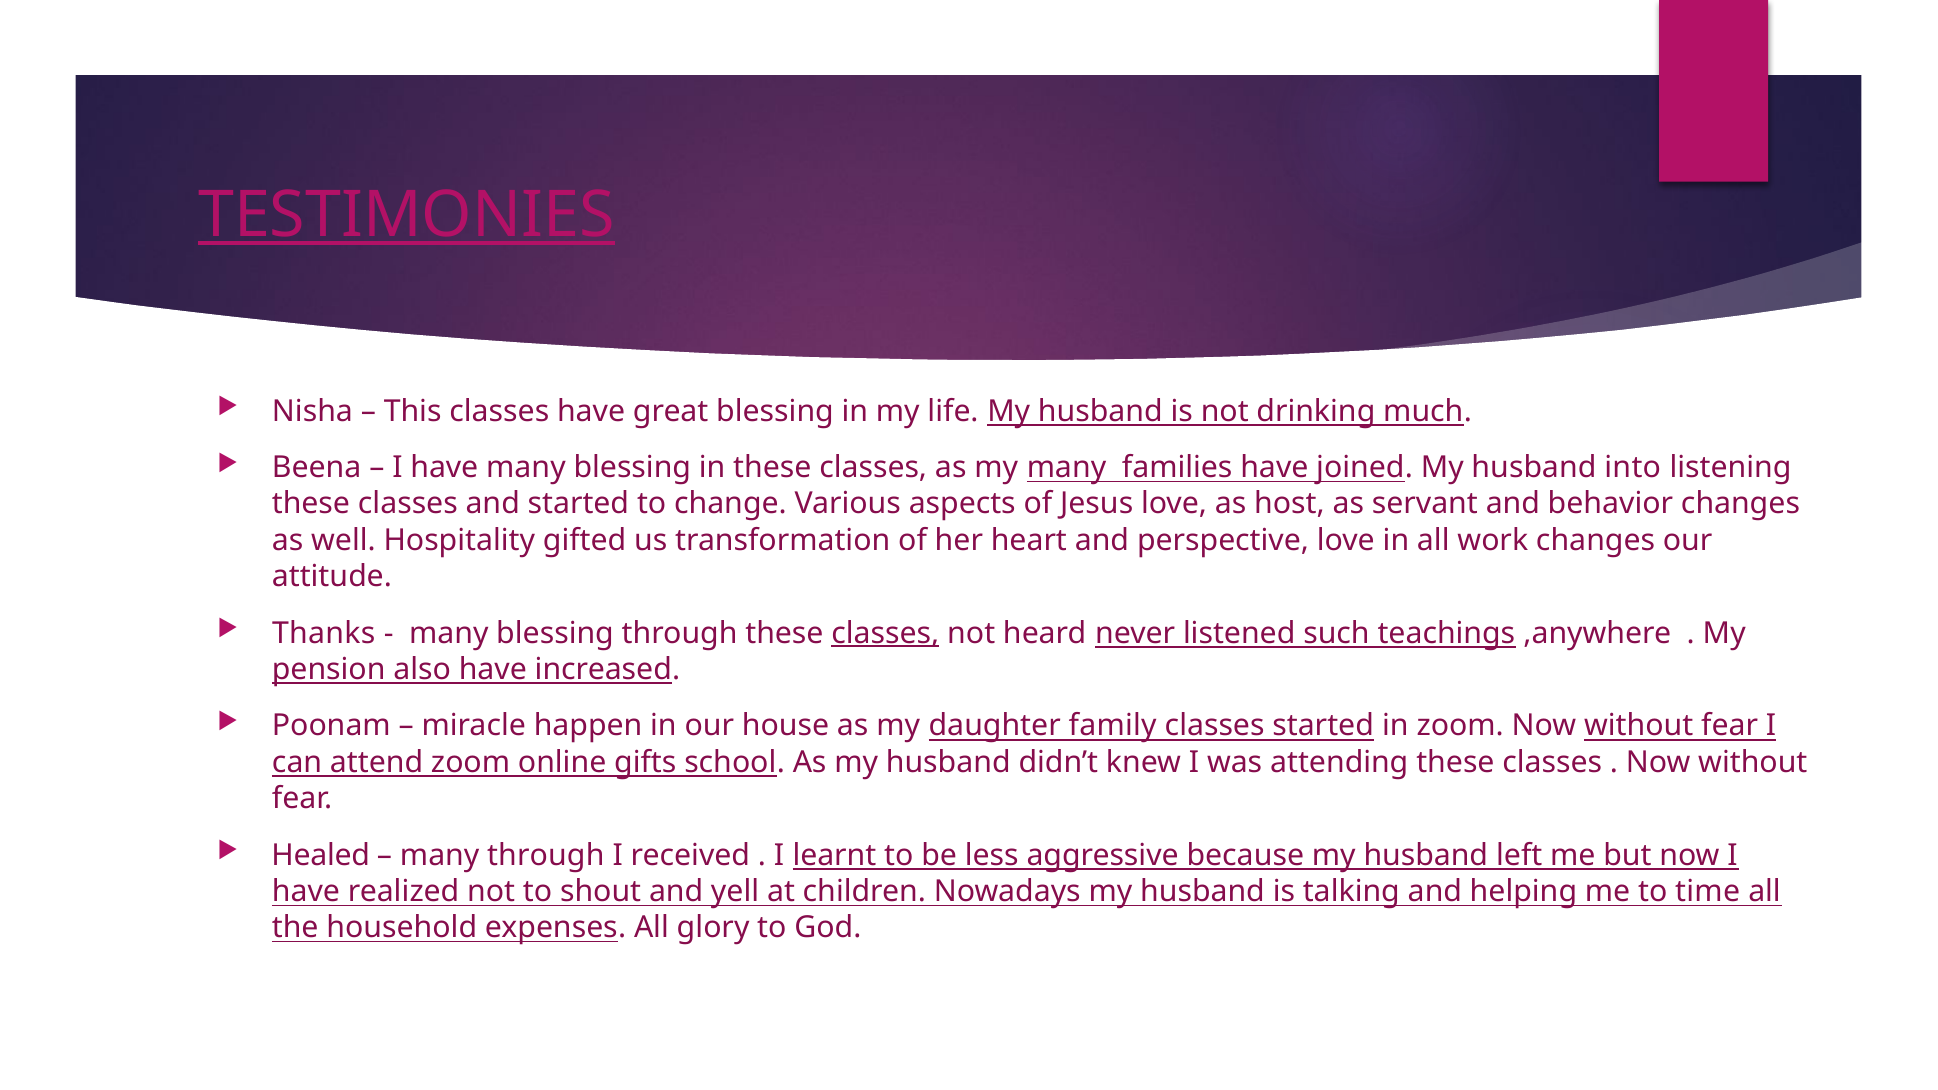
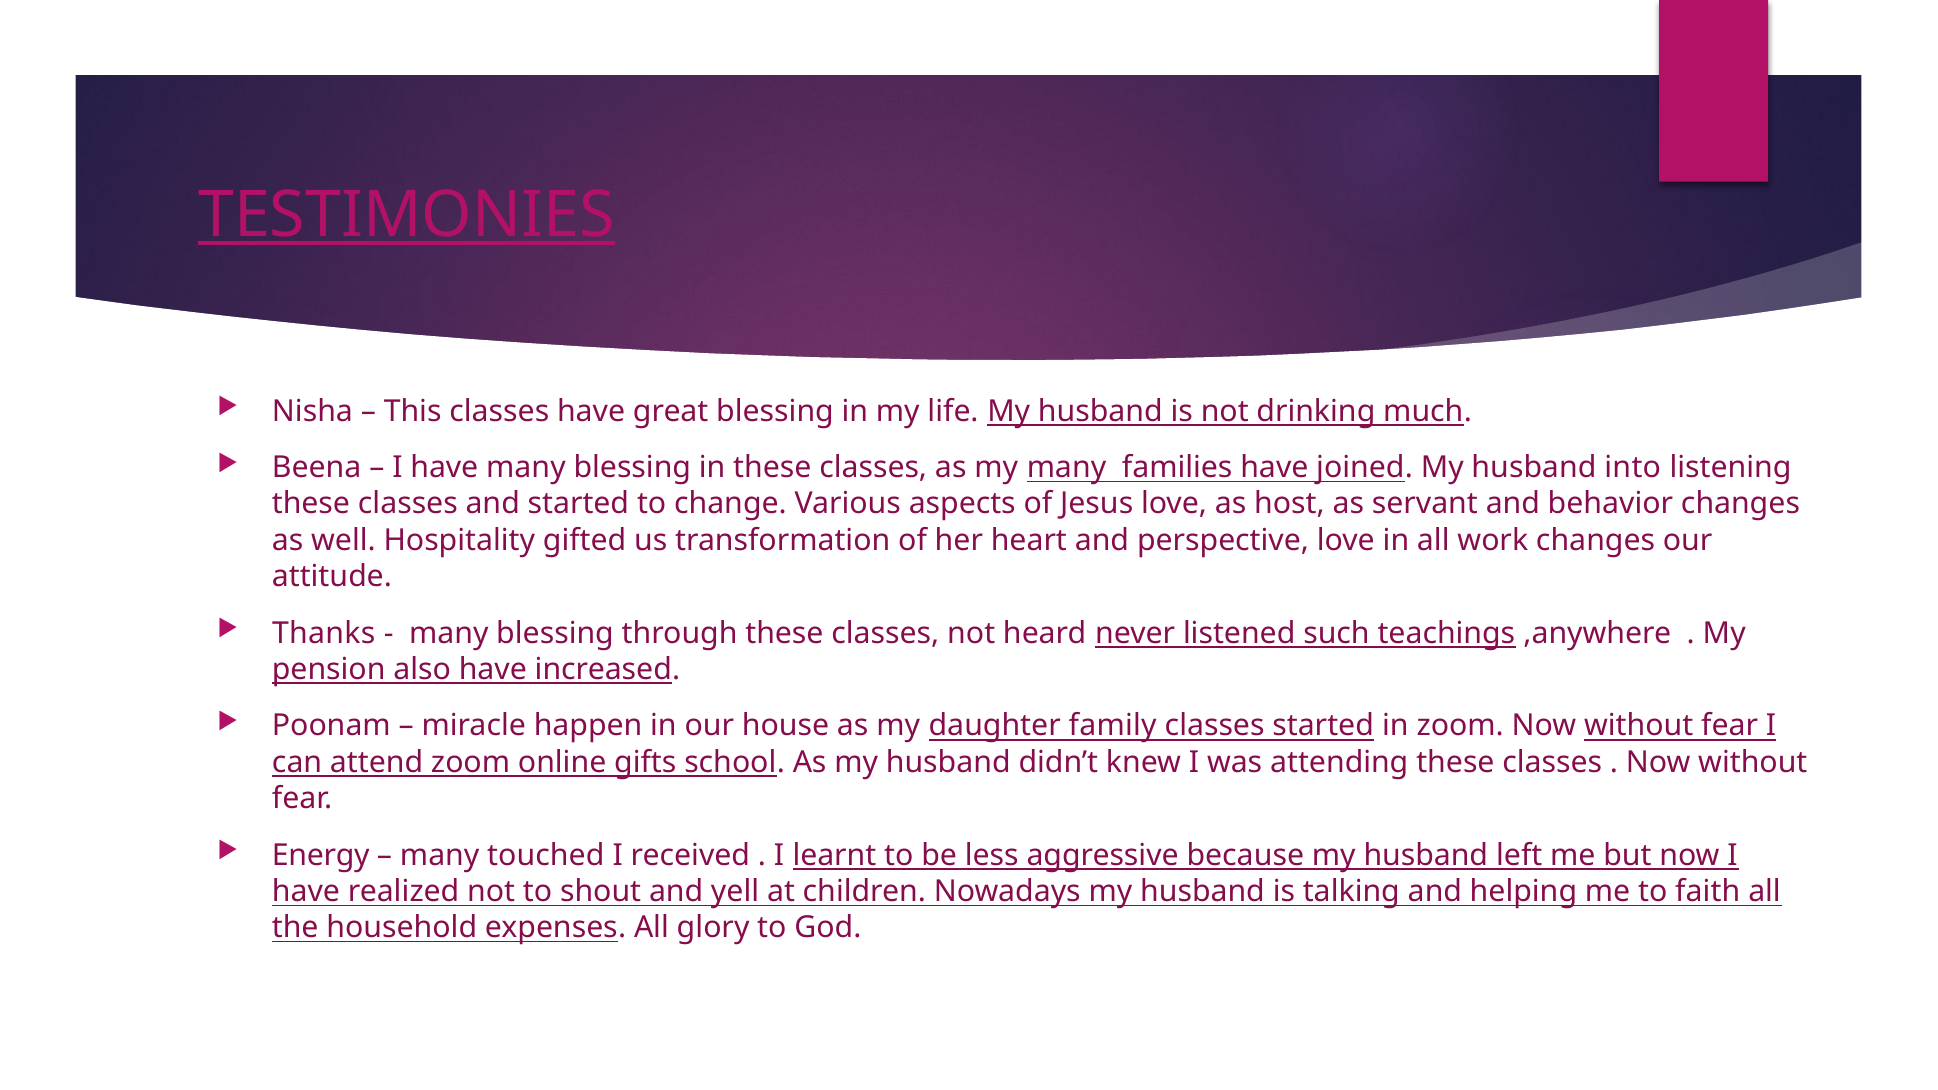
classes underline: present -> none (885, 633)
Healed: Healed -> Energy (321, 855)
many through: through -> touched (546, 855)
time: time -> faith (1708, 892)
